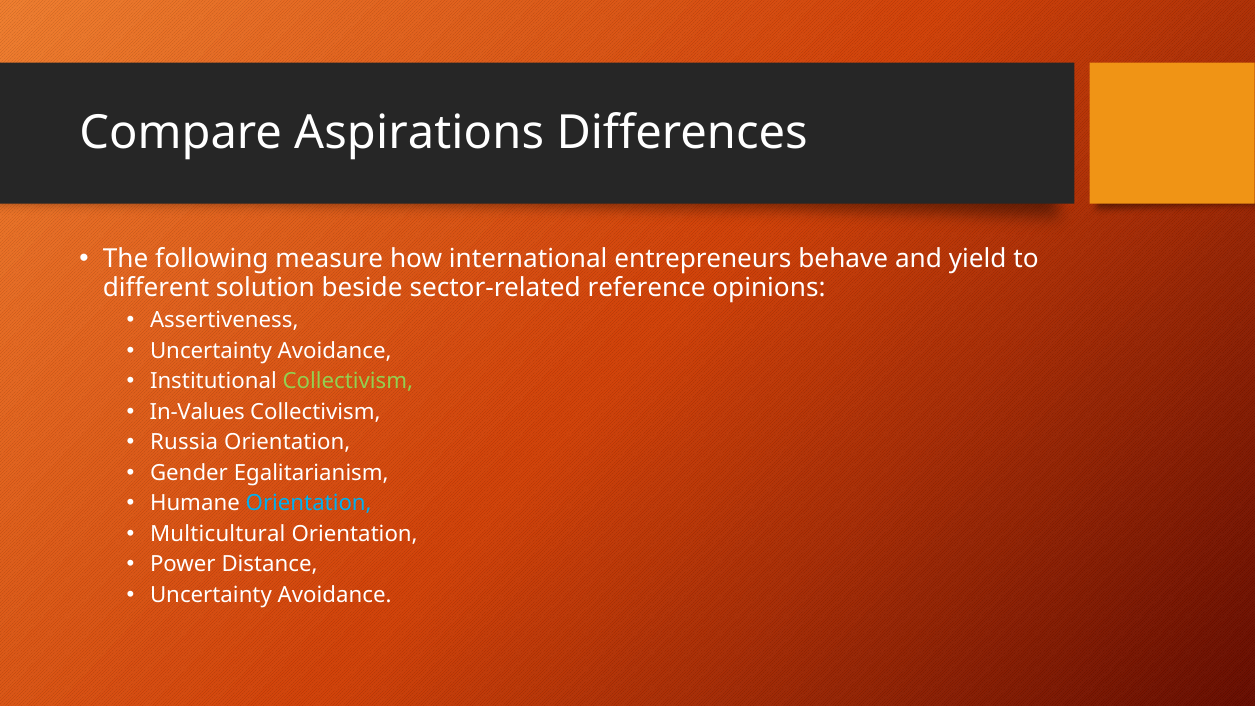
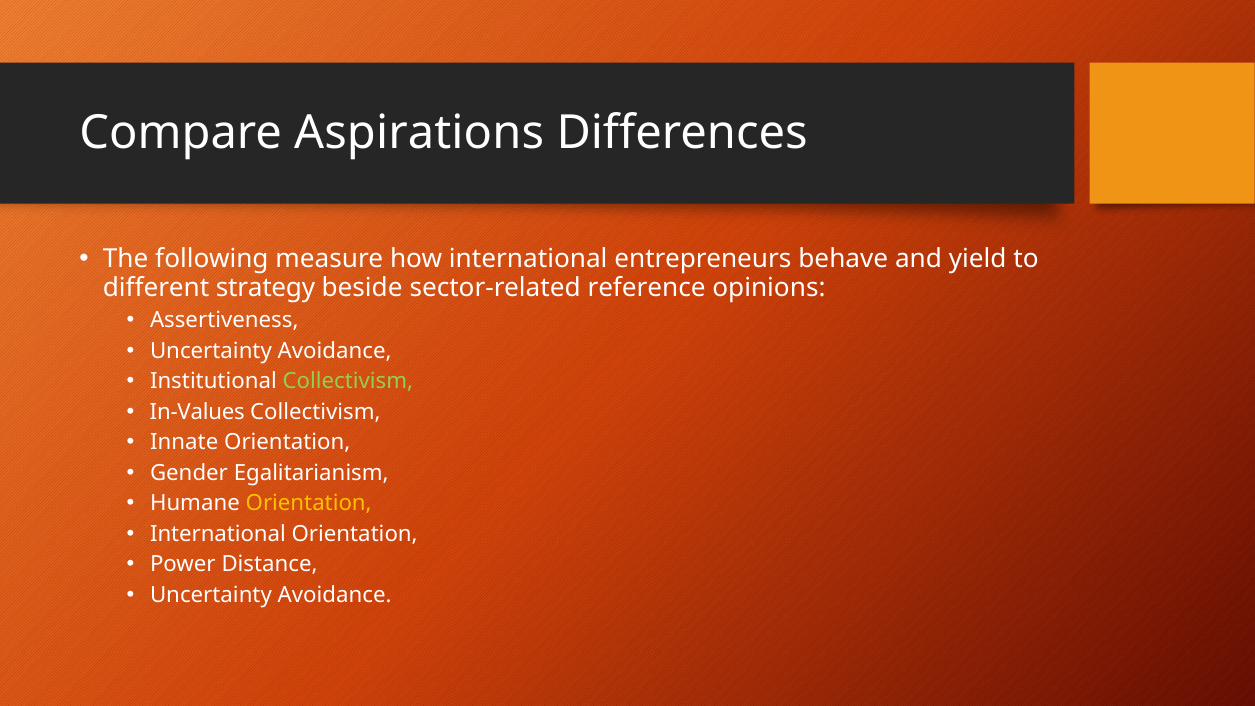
solution: solution -> strategy (266, 287)
Russia: Russia -> Innate (184, 442)
Orientation colour: light blue -> yellow (309, 503)
Multicultural: Multicultural -> International (218, 534)
